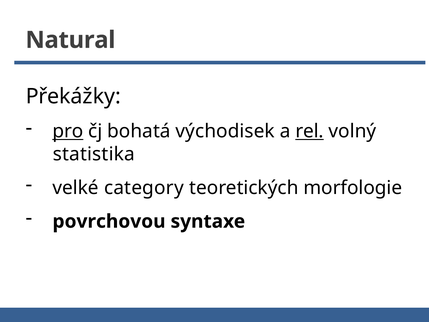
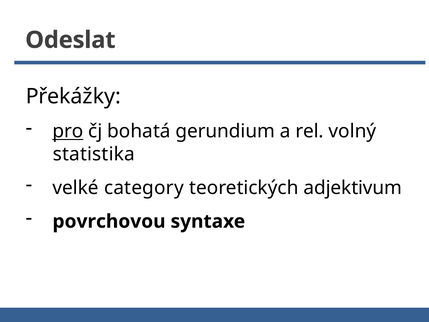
Natural: Natural -> Odeslat (70, 40)
východisek: východisek -> gerundium (225, 131)
rel underline: present -> none (310, 131)
morfologie: morfologie -> adjektivum (353, 188)
